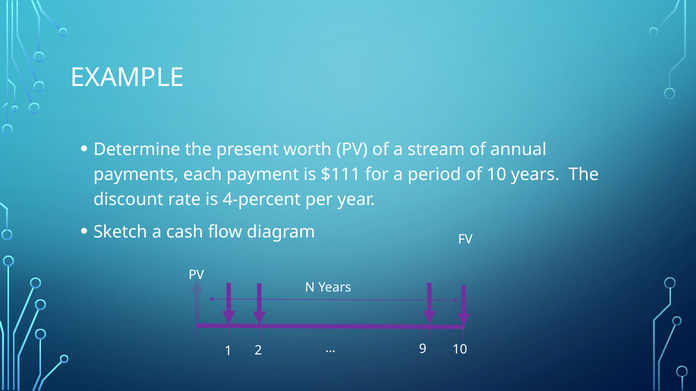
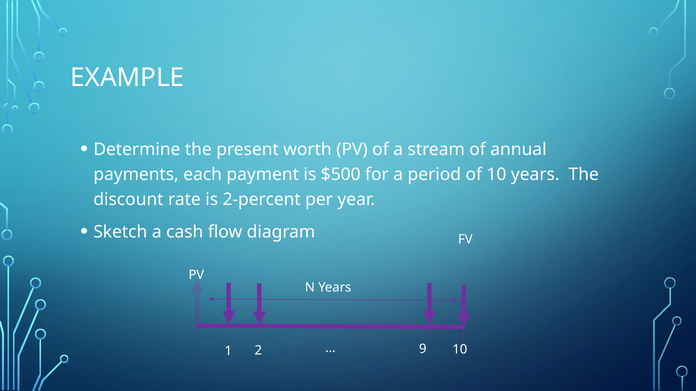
$111: $111 -> $500 (341, 175)
4-percent: 4-percent -> 2-percent (262, 200)
